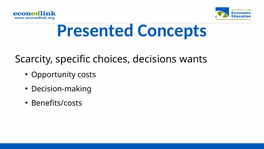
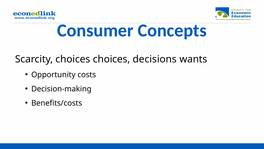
Presented: Presented -> Consumer (95, 30)
Scarcity specific: specific -> choices (73, 59)
